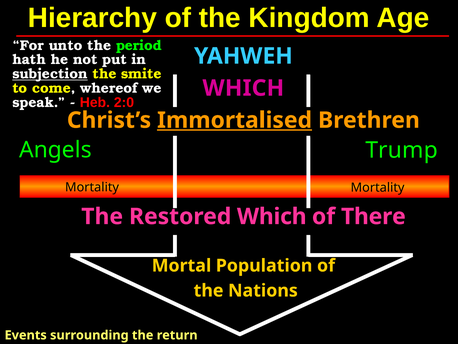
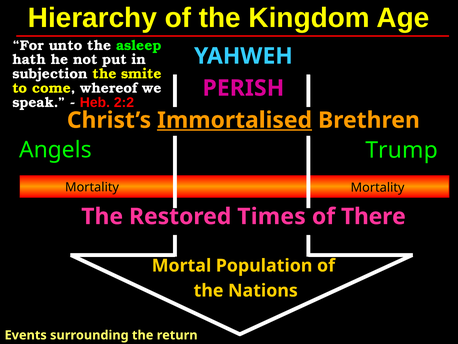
period: period -> asleep (139, 45)
subjection underline: present -> none (50, 74)
WHICH: WHICH -> PERISH (243, 88)
2:0: 2:0 -> 2:2 (124, 102)
Restored Which: Which -> Times (272, 216)
